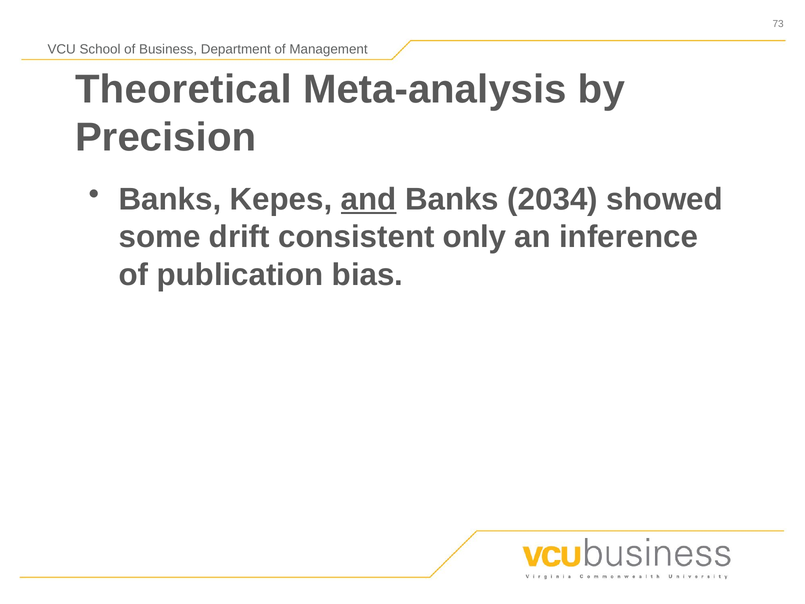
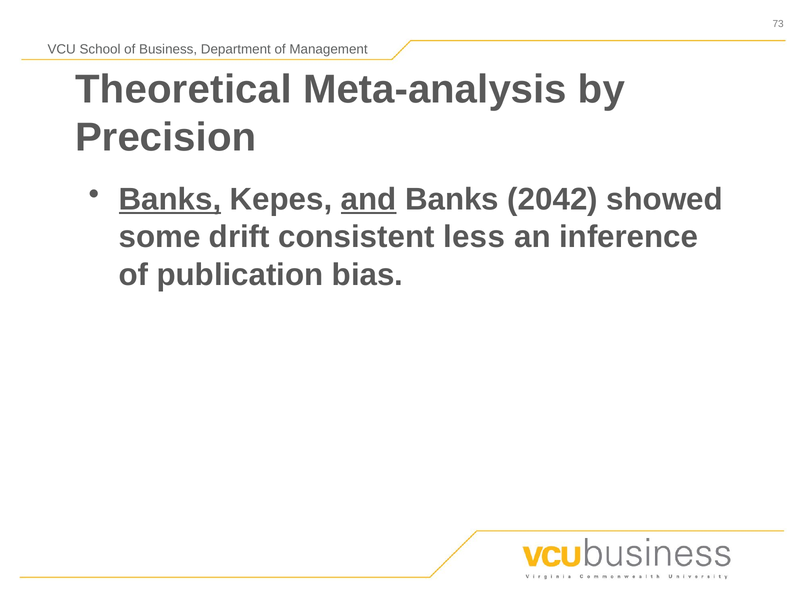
Banks underline: none -> present (170, 199)
2034: 2034 -> 2042 (553, 199)
only: only -> less (474, 237)
